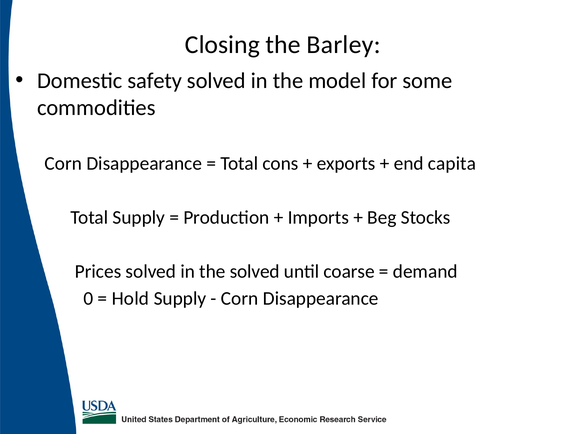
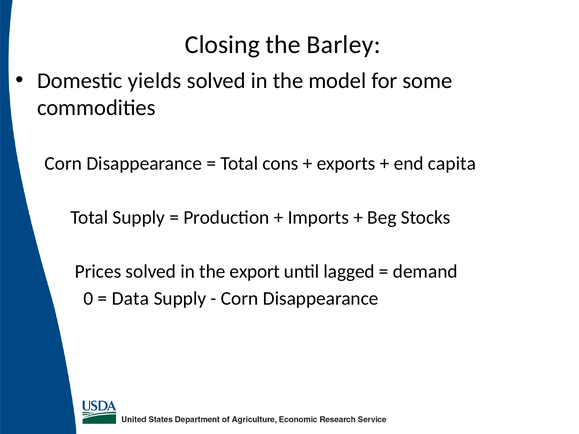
safety: safety -> yields (155, 81)
the solved: solved -> export (255, 272)
coarse: coarse -> lagged (349, 272)
Hold: Hold -> Data (130, 299)
